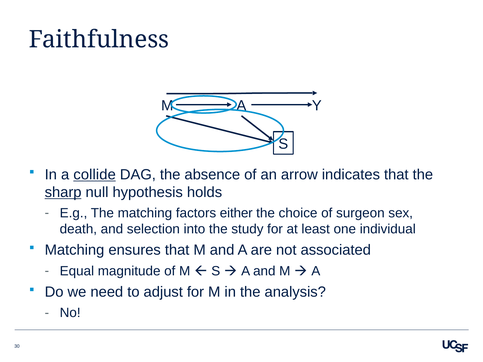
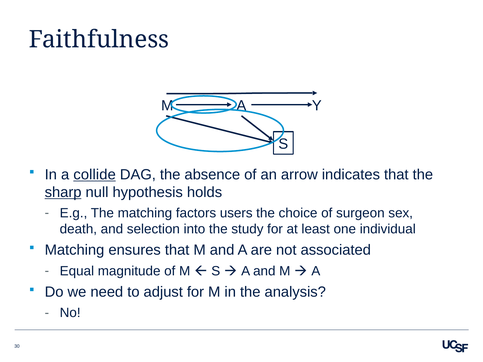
either: either -> users (236, 213)
